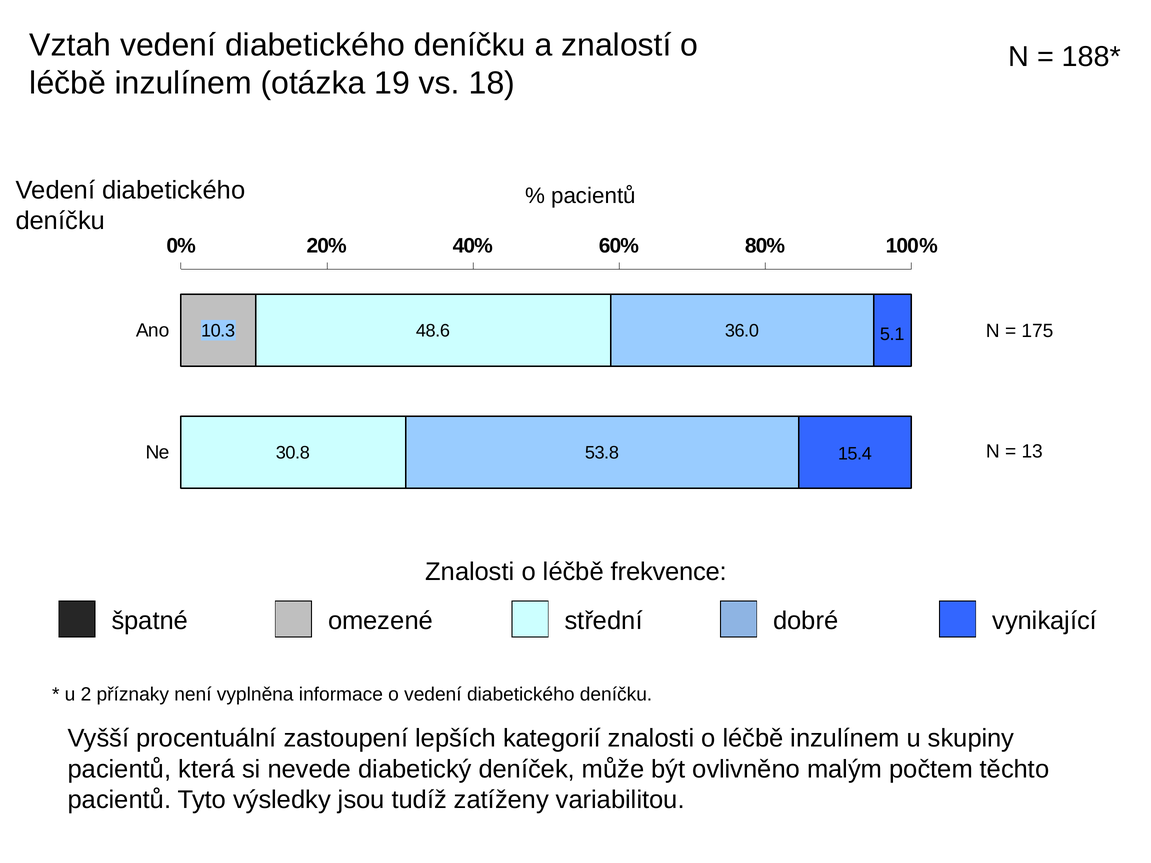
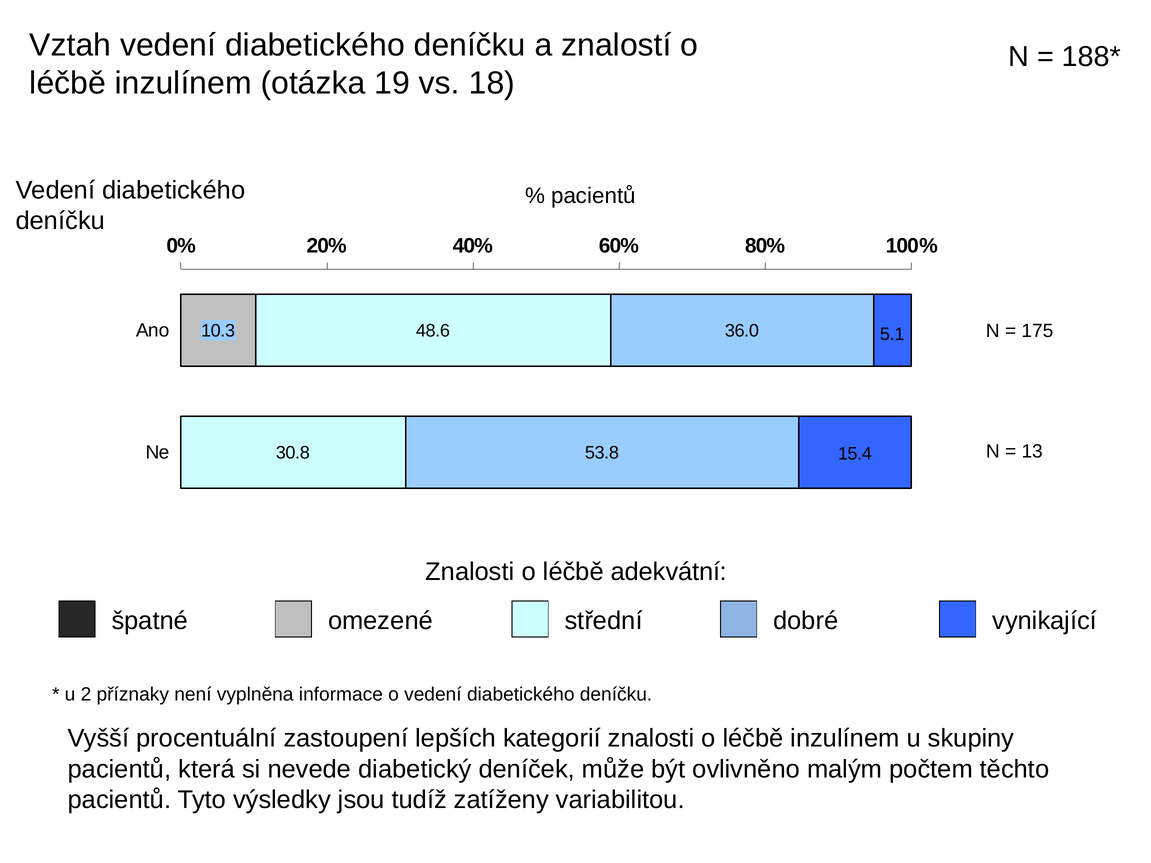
frekvence: frekvence -> adekvátní (669, 572)
